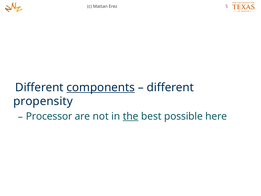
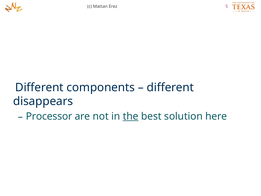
components underline: present -> none (101, 87)
propensity: propensity -> disappears (43, 101)
possible: possible -> solution (183, 116)
